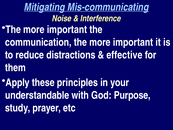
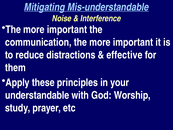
Mis-communicating: Mis-communicating -> Mis-understandable (108, 7)
Purpose: Purpose -> Worship (132, 95)
